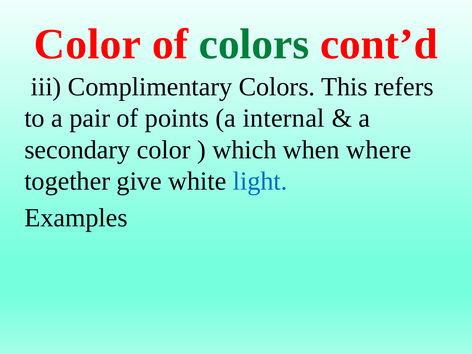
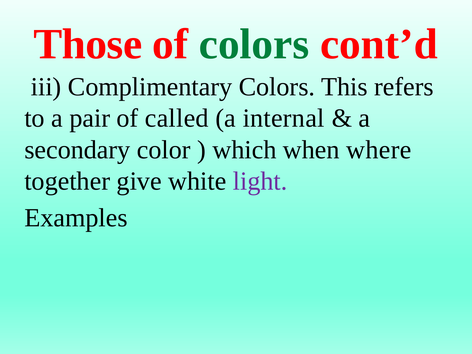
Color: Color -> Those (88, 44)
points: points -> called (177, 118)
light colour: blue -> purple (260, 181)
